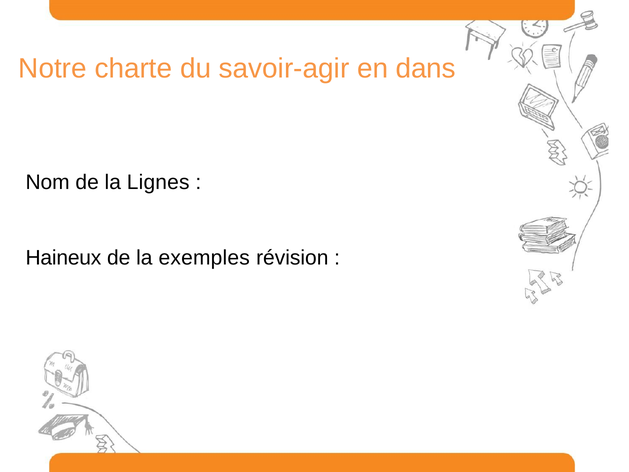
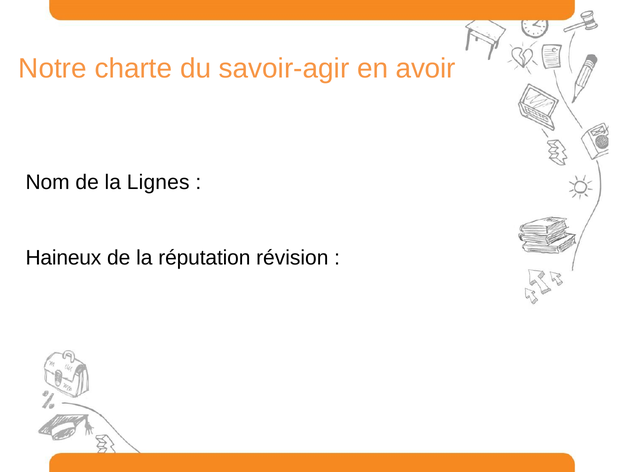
dans: dans -> avoir (426, 68)
exemples: exemples -> réputation (204, 258)
